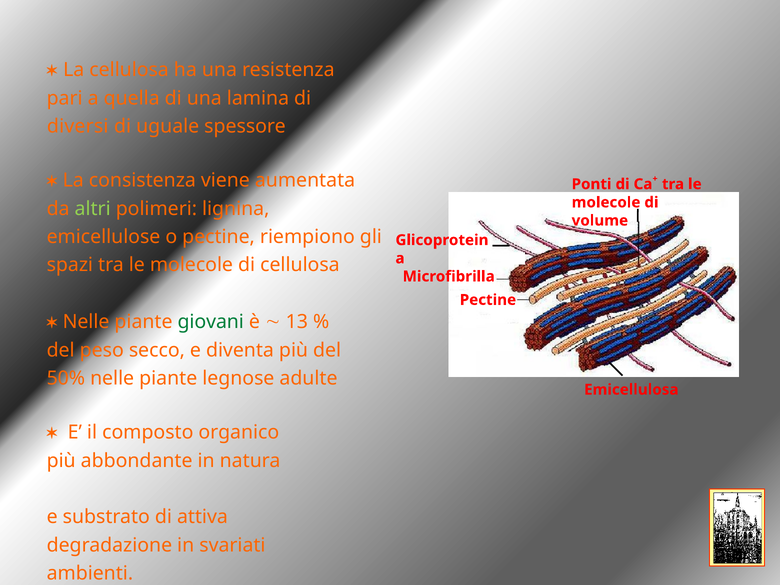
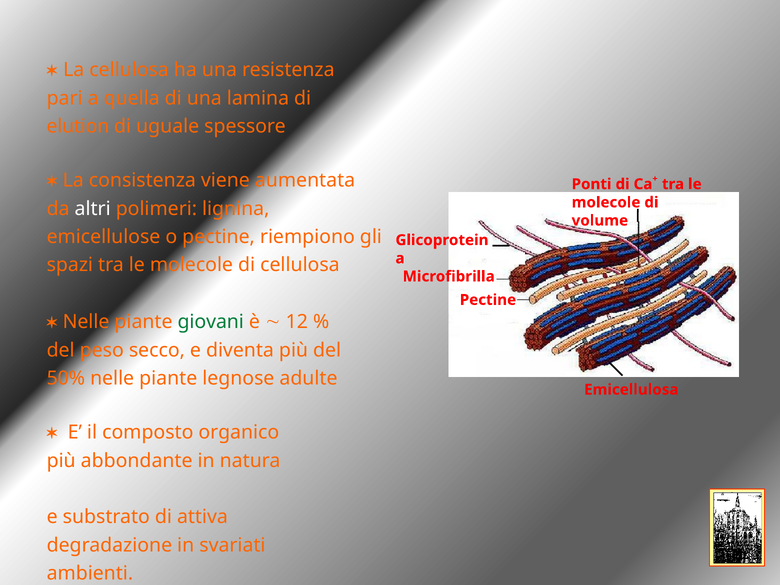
diversi: diversi -> elution (78, 126)
altri colour: light green -> white (93, 209)
13: 13 -> 12 (297, 322)
